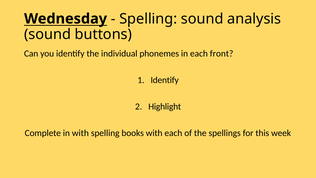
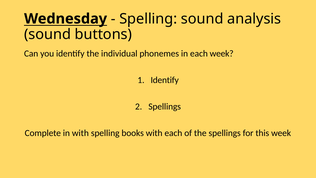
each front: front -> week (222, 53)
Highlight: Highlight -> Spellings (165, 106)
